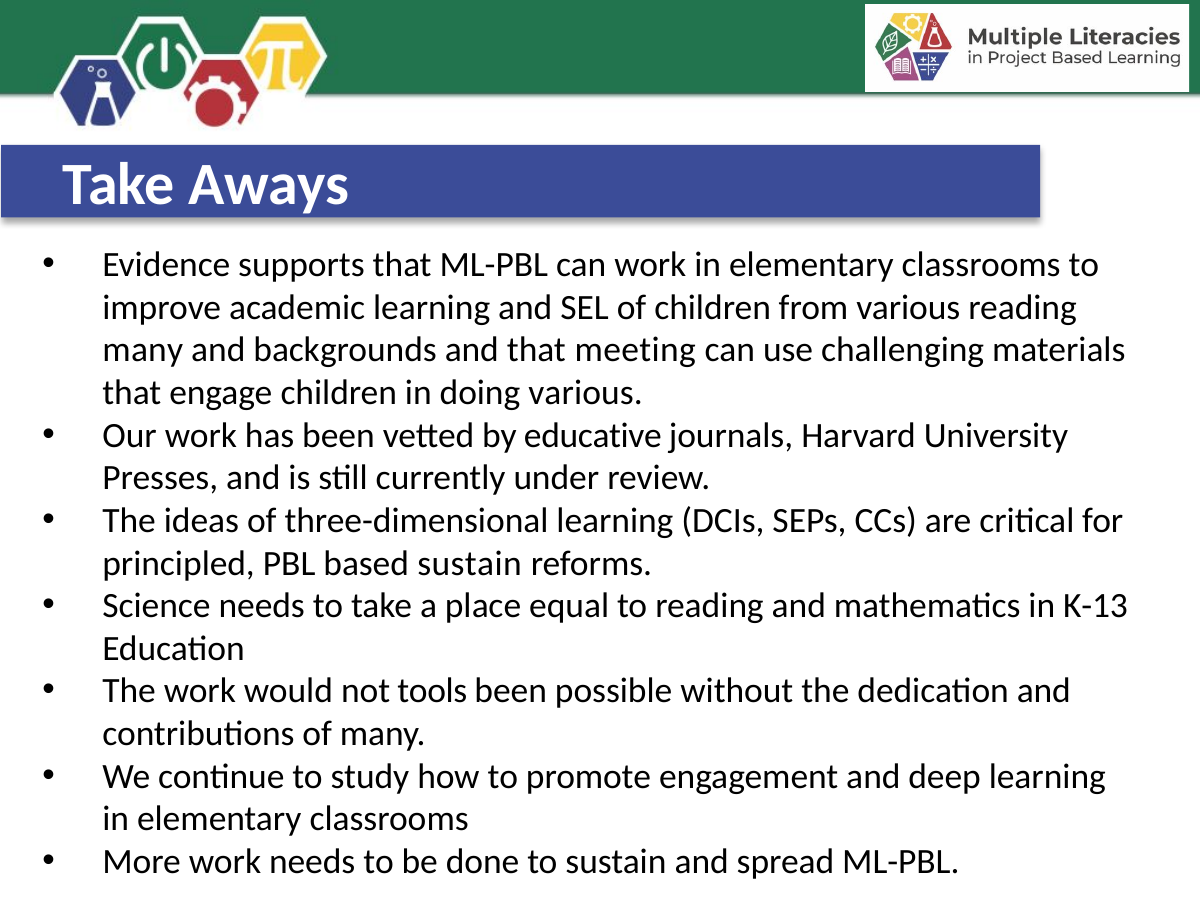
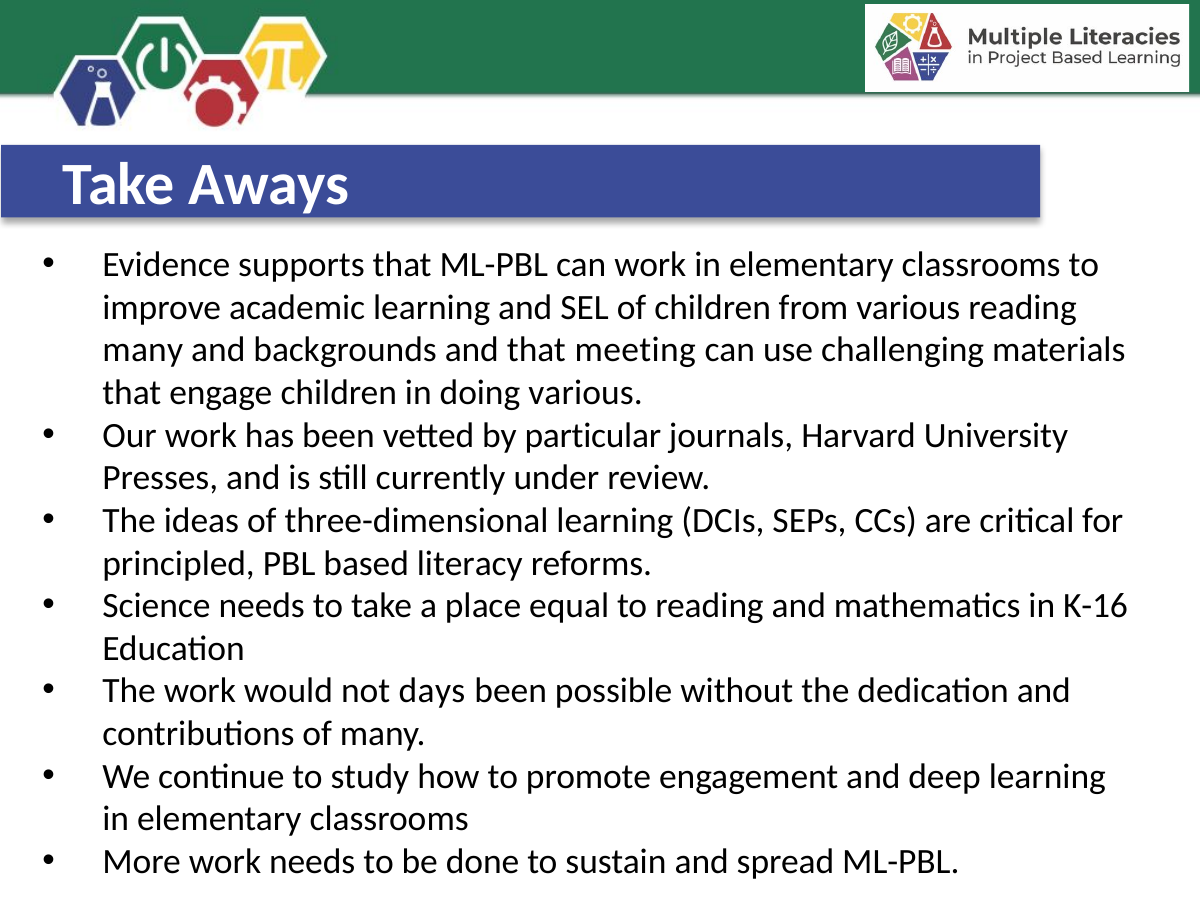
educative: educative -> particular (593, 435)
based sustain: sustain -> literacy (470, 563)
K-13: K-13 -> K-16 (1096, 606)
tools: tools -> days (432, 691)
